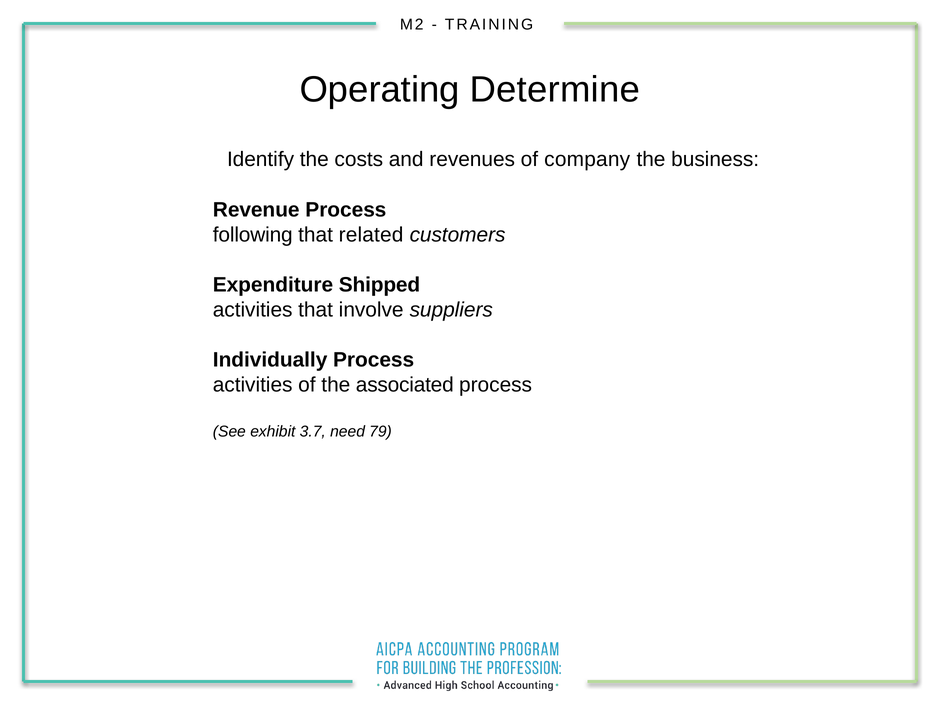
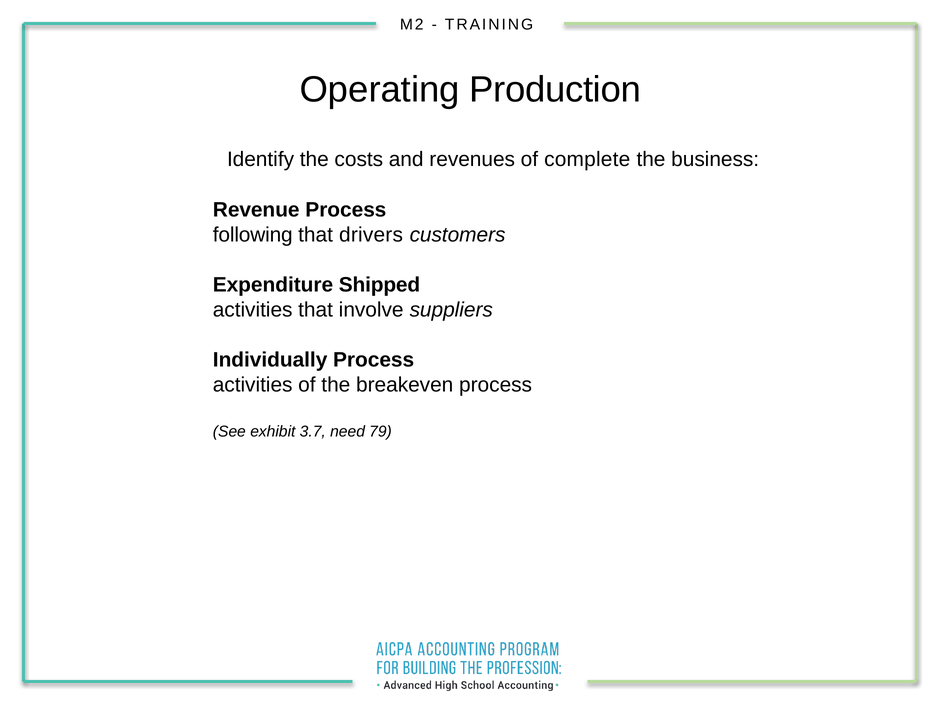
Determine: Determine -> Production (555, 89)
company: company -> complete (587, 160)
related: related -> drivers (371, 235)
associated: associated -> breakeven (405, 385)
